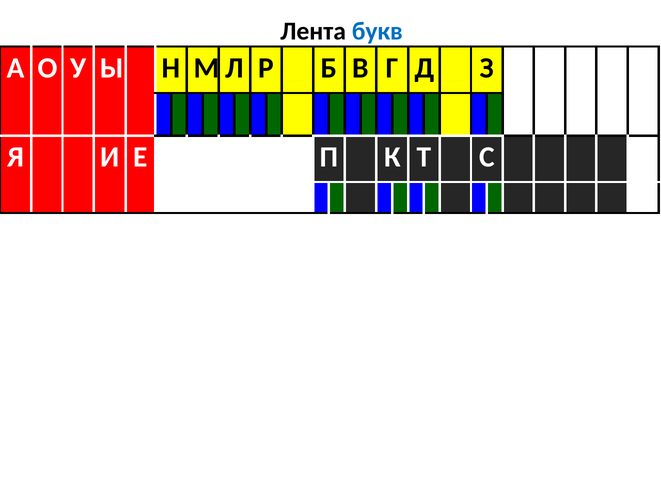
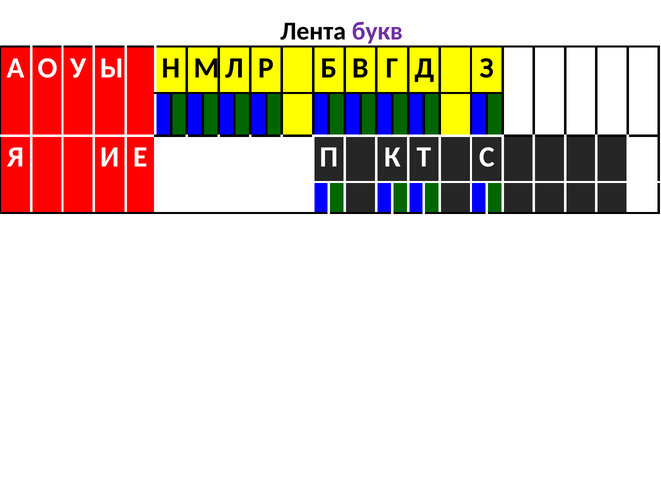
букв colour: blue -> purple (377, 31)
